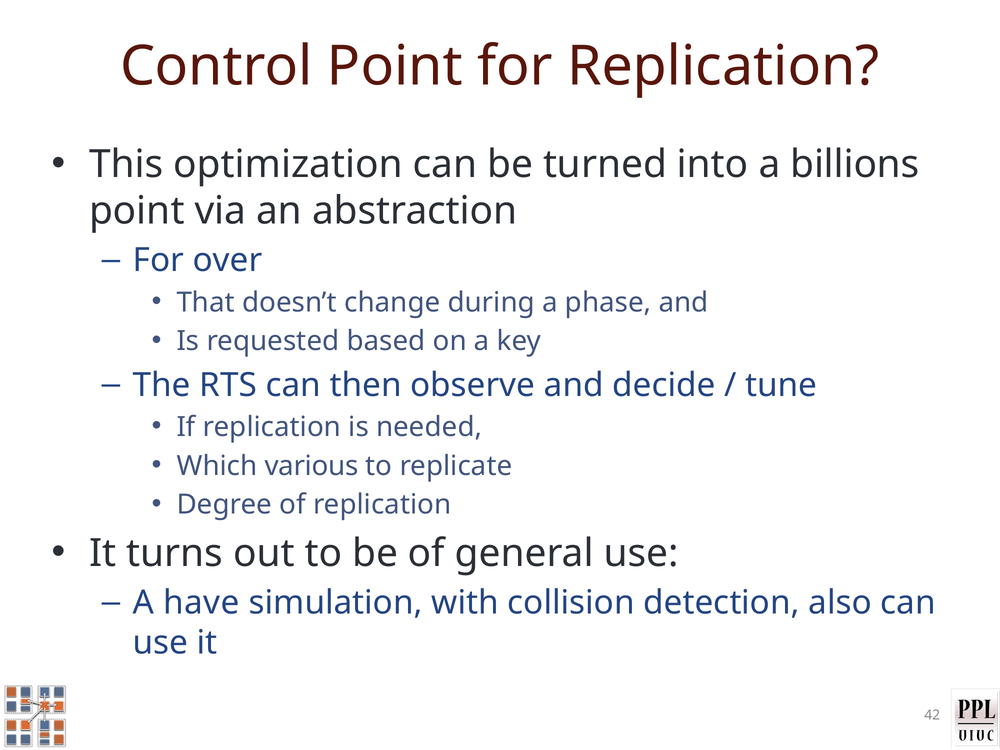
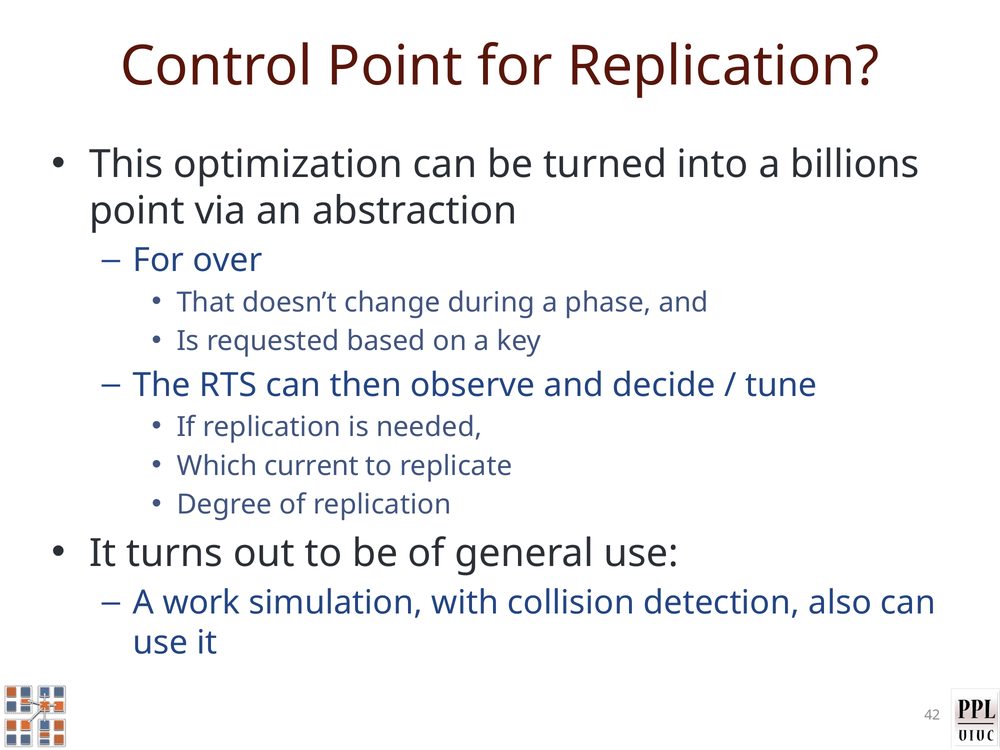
various: various -> current (312, 466)
have: have -> work (202, 603)
